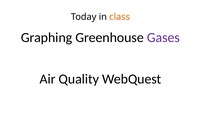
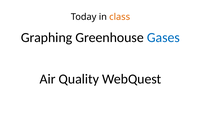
Gases colour: purple -> blue (163, 37)
